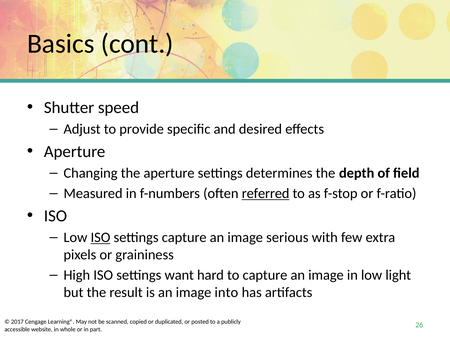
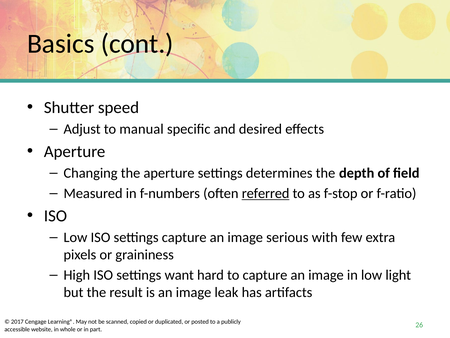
provide: provide -> manual (142, 129)
ISO underline: present -> none (100, 237)
into: into -> leak (226, 292)
